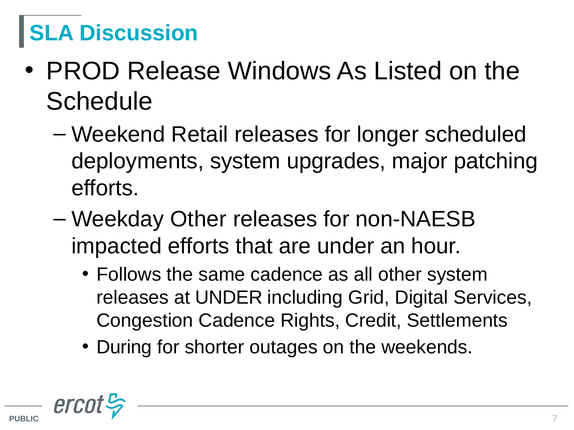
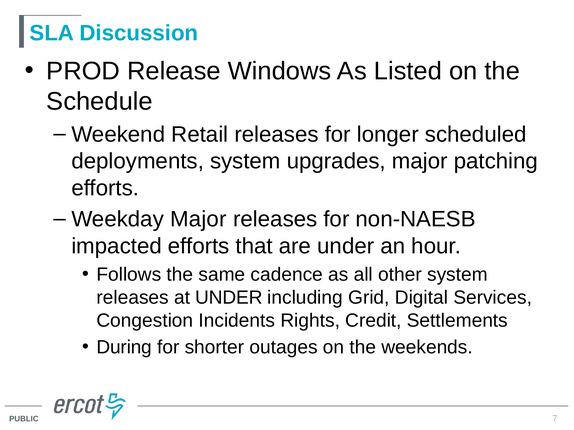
Weekday Other: Other -> Major (198, 220)
Congestion Cadence: Cadence -> Incidents (237, 321)
